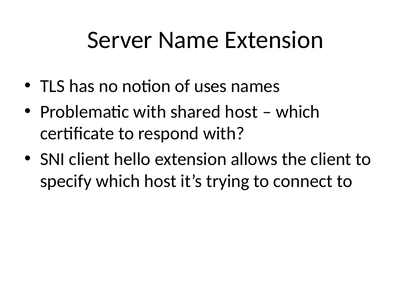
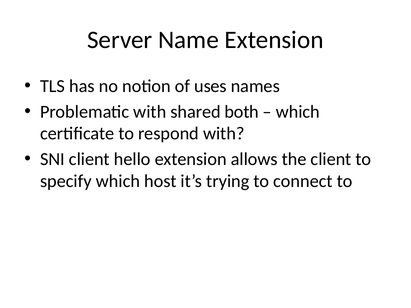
shared host: host -> both (242, 112)
